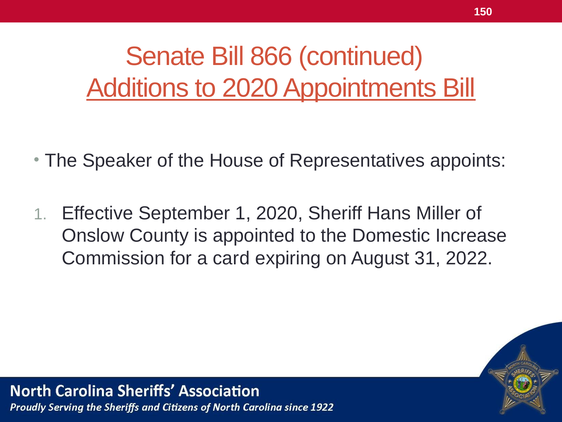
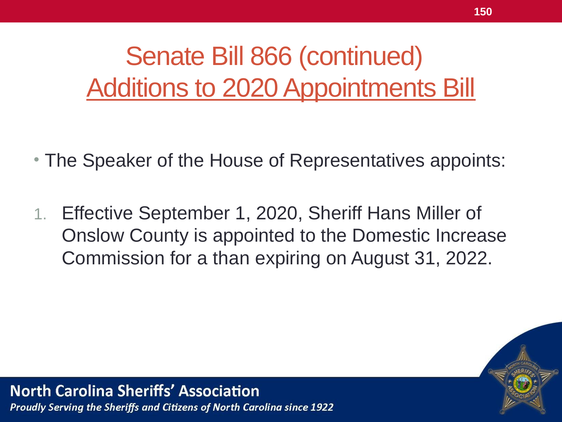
card: card -> than (231, 258)
